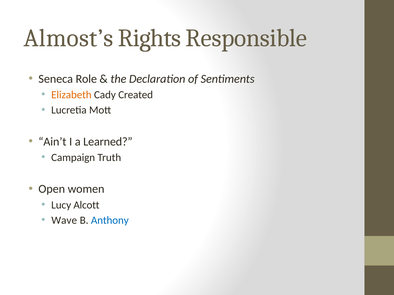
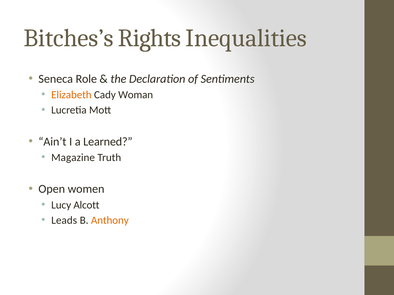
Almost’s: Almost’s -> Bitches’s (69, 38)
Responsible: Responsible -> Inequalities (246, 38)
Created: Created -> Woman (136, 95)
Campaign: Campaign -> Magazine (73, 158)
Wave: Wave -> Leads (64, 221)
Anthony colour: blue -> orange (110, 221)
